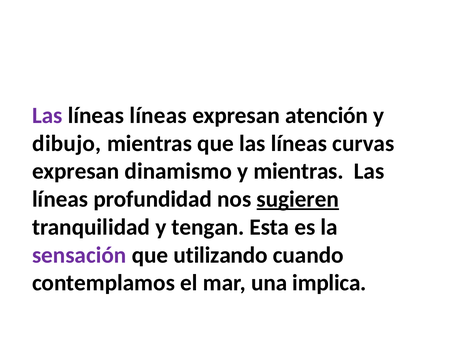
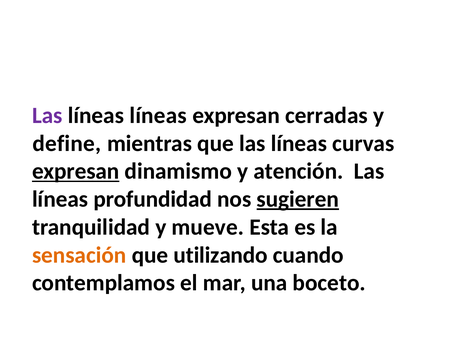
atención: atención -> cerradas (326, 115)
dibujo: dibujo -> define (67, 143)
expresan underline: none -> present (76, 171)
y mientras: mientras -> atención (298, 171)
tengan: tengan -> mueve (208, 227)
sensación colour: purple -> orange (79, 255)
implica: implica -> boceto (329, 283)
